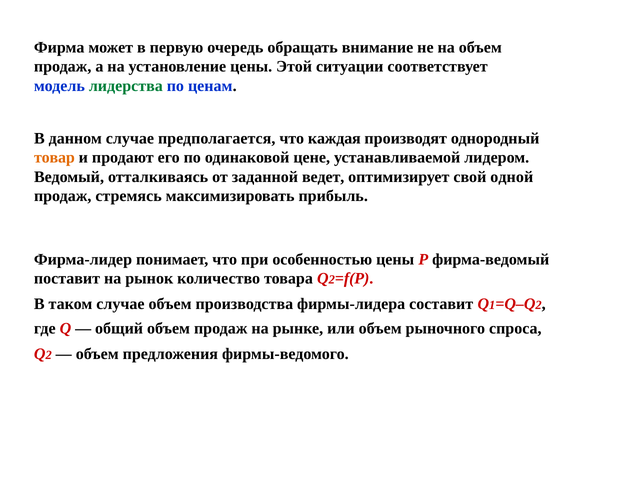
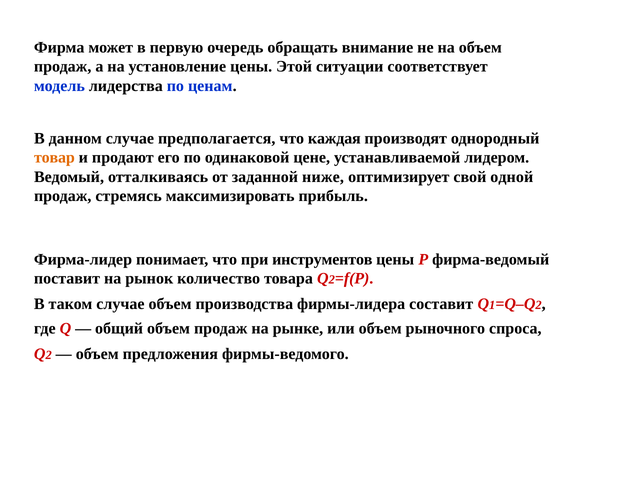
лидерства colour: green -> black (126, 86)
ведет: ведет -> ниже (323, 177)
особенностью: особенностью -> инструментов (322, 259)
